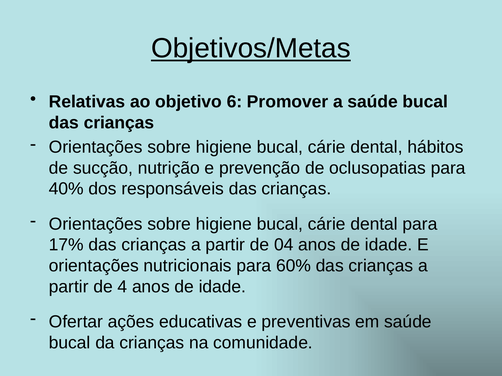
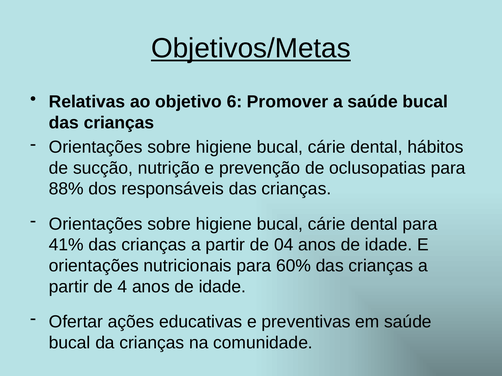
40%: 40% -> 88% (66, 189)
17%: 17% -> 41% (66, 245)
